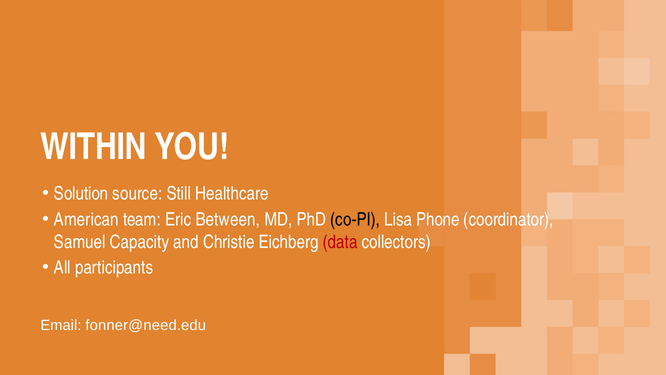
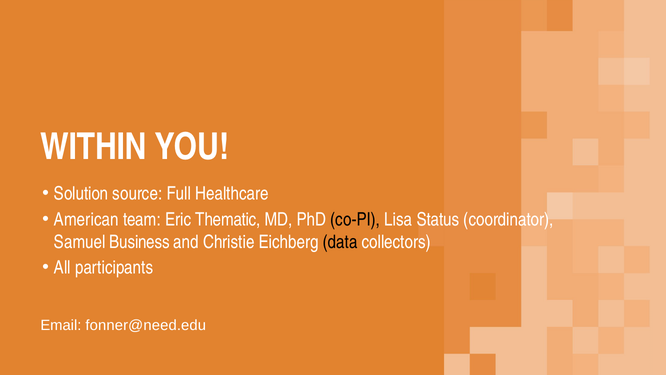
Still: Still -> Full (179, 194)
Between: Between -> Thematic (228, 219)
Phone: Phone -> Status (438, 219)
Capacity: Capacity -> Business (140, 242)
data colour: red -> black (340, 242)
